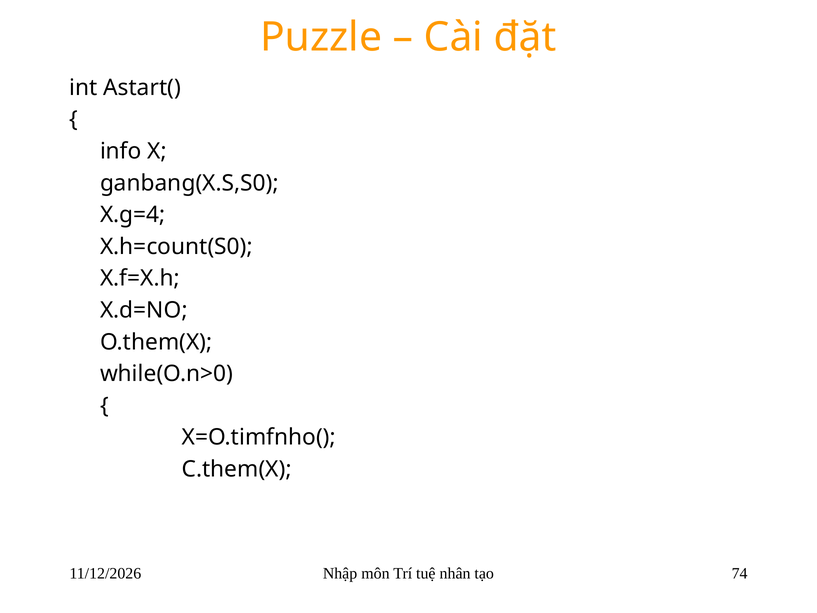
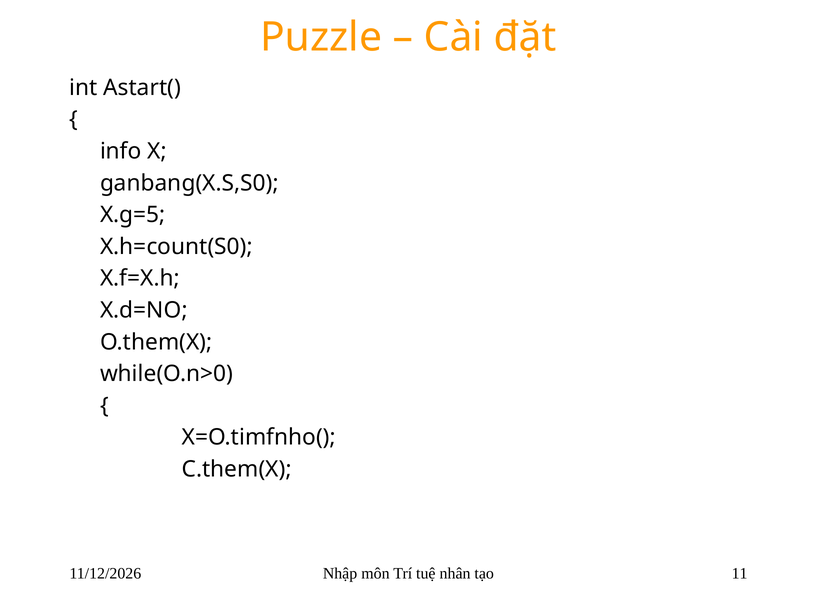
X.g=4: X.g=4 -> X.g=5 (133, 215)
74: 74 -> 11 (740, 573)
